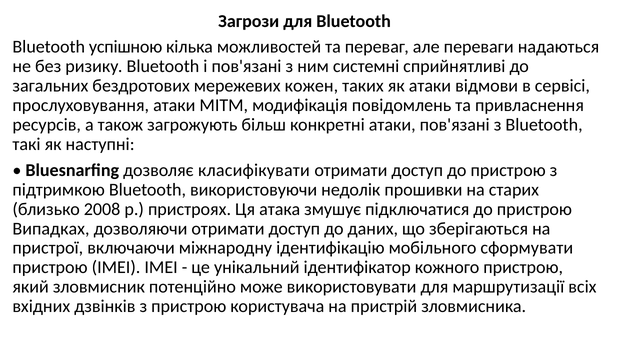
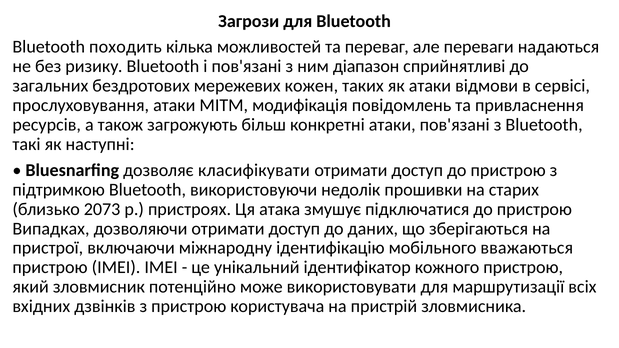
успішною: успішною -> походить (125, 47)
системні: системні -> діапазон (366, 67)
2008: 2008 -> 2073 (102, 209)
сформувати: сформувати -> вважаються (527, 248)
